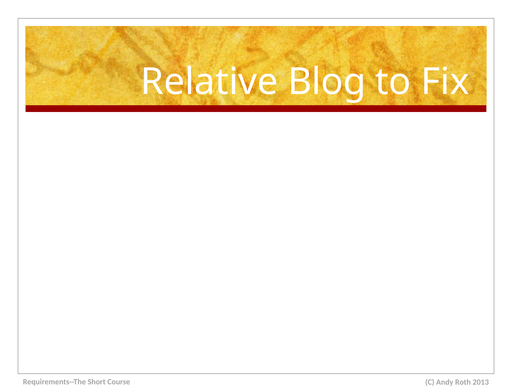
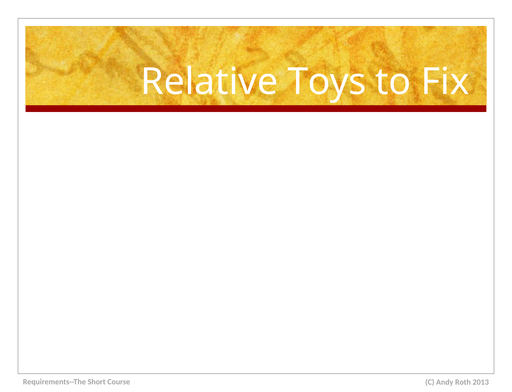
Blog: Blog -> Toys (327, 82)
